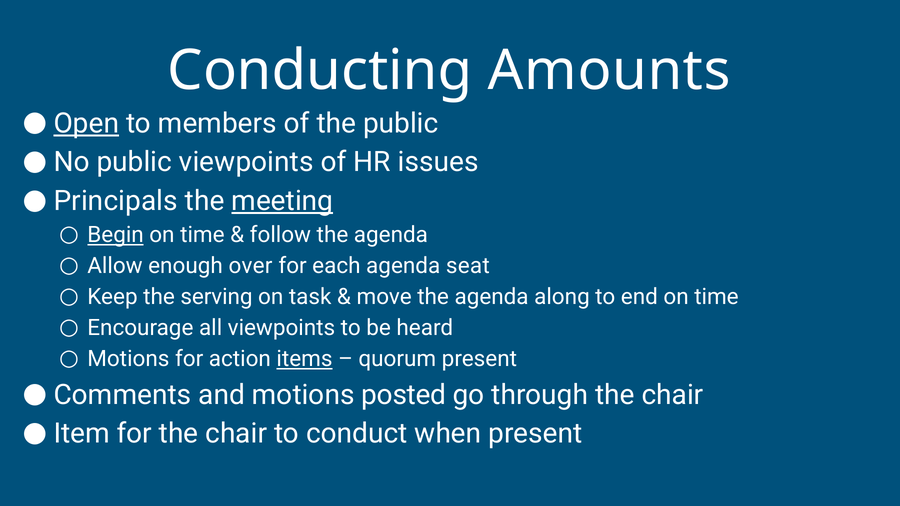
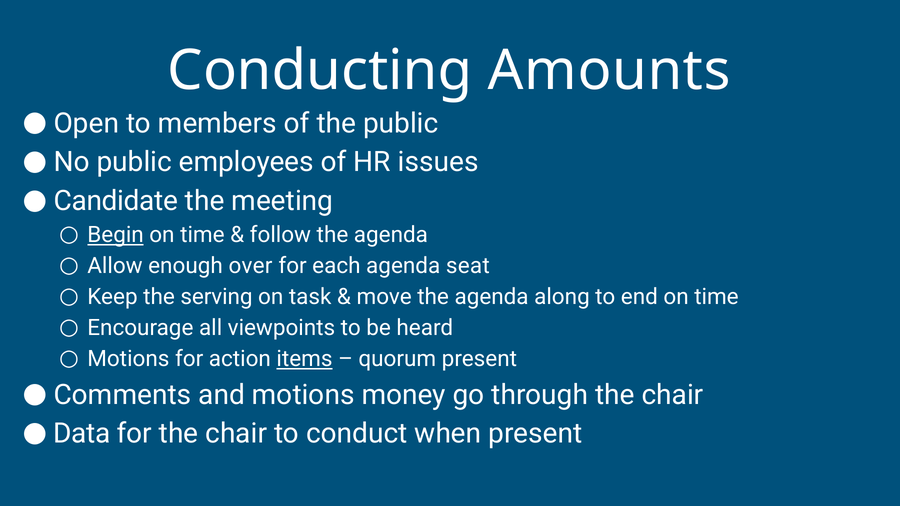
Open underline: present -> none (86, 123)
public viewpoints: viewpoints -> employees (246, 162)
Principals: Principals -> Candidate (116, 201)
meeting underline: present -> none (282, 201)
posted: posted -> money (404, 395)
Item: Item -> Data (82, 434)
